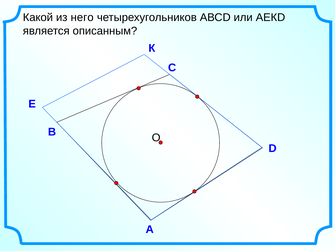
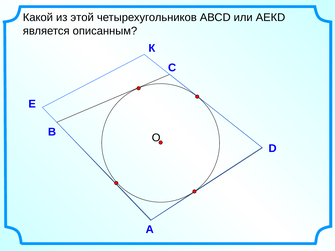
него: него -> этой (82, 17)
